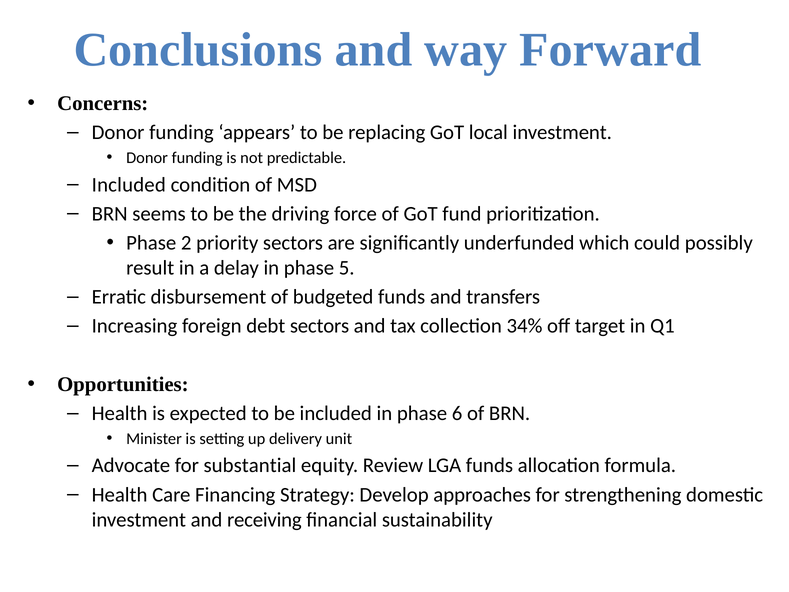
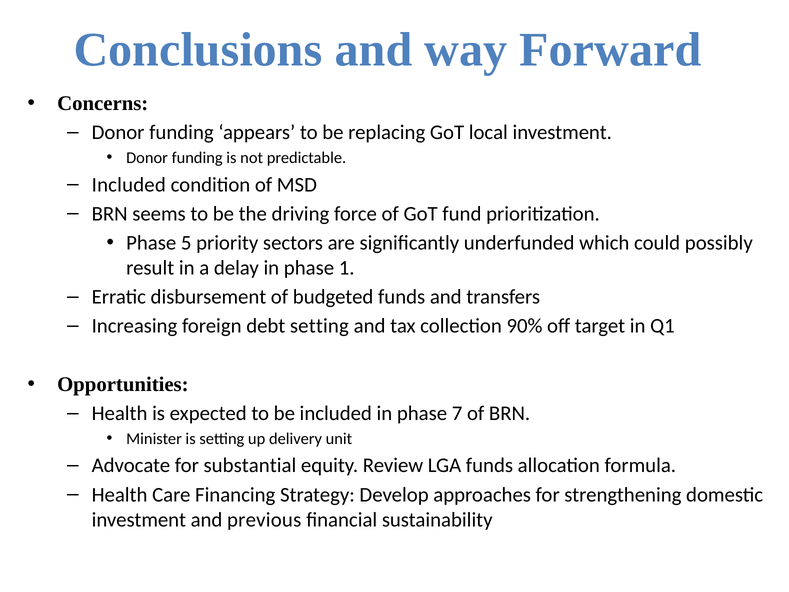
2: 2 -> 5 (186, 243)
5: 5 -> 1 (347, 268)
debt sectors: sectors -> setting (319, 326)
34%: 34% -> 90% (524, 326)
6: 6 -> 7 (457, 413)
receiving: receiving -> previous (264, 519)
